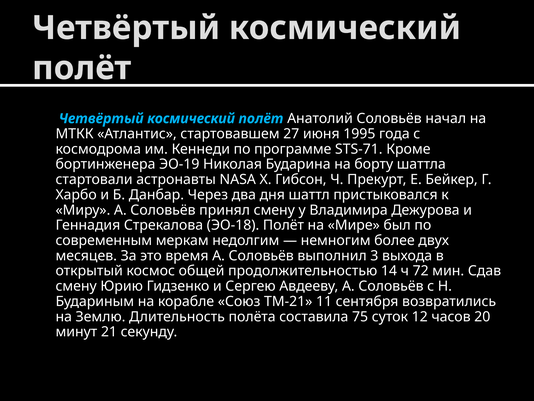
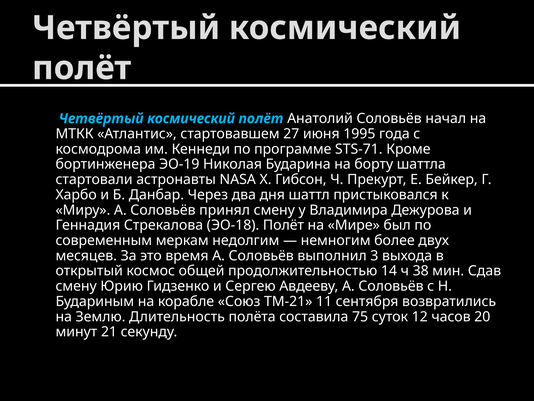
72: 72 -> 38 (421, 271)
